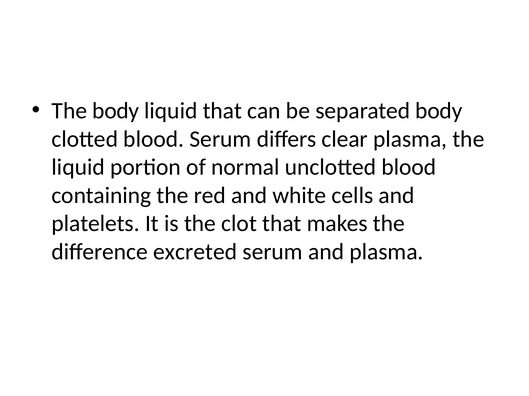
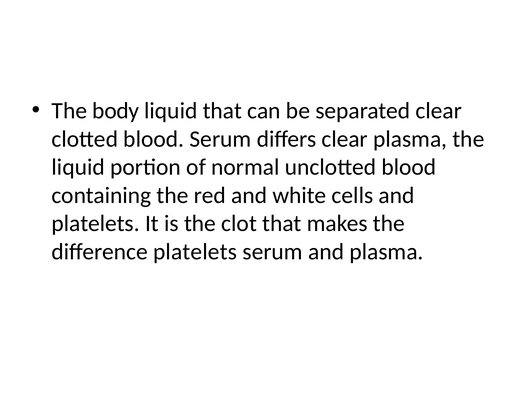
separated body: body -> clear (439, 111)
difference excreted: excreted -> platelets (195, 252)
